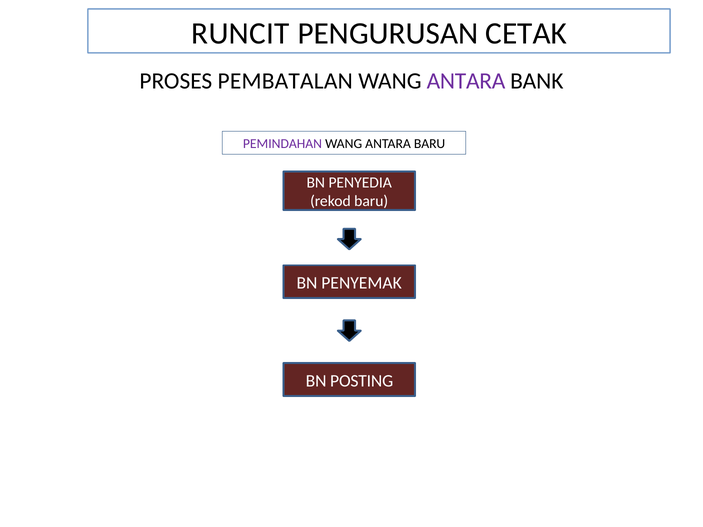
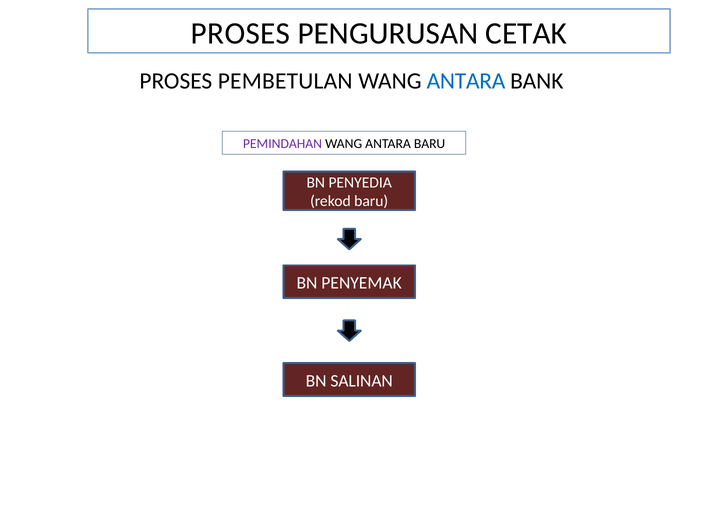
RUNCIT: RUNCIT -> PROSES (240, 33)
PEMBATALAN: PEMBATALAN -> PEMBETULAN (285, 81)
ANTARA colour: purple -> blue (466, 81)
POSTING: POSTING -> SALINAN (362, 381)
